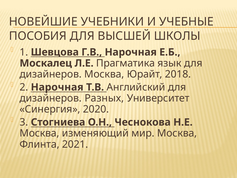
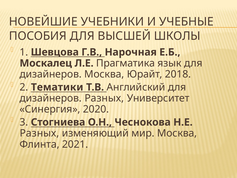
2 Нарочная: Нарочная -> Тематики (57, 87)
Москва: Москва -> Разных (39, 133)
